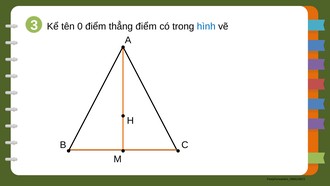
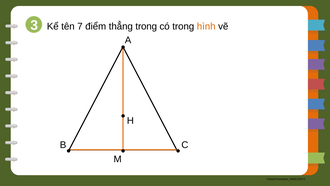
0: 0 -> 7 (80, 26)
thẳng điểm: điểm -> trong (146, 26)
hình colour: blue -> orange (206, 26)
